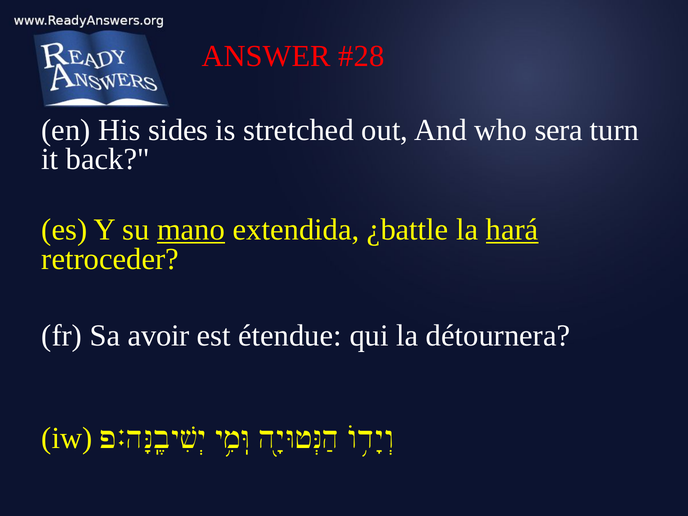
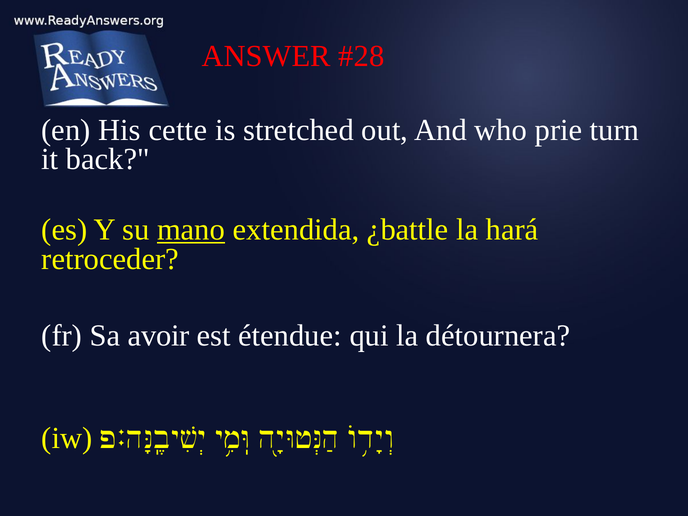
sides: sides -> cette (178, 130)
sera: sera -> prie (559, 130)
hará underline: present -> none (512, 230)
